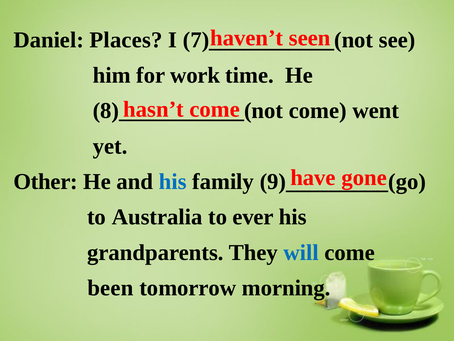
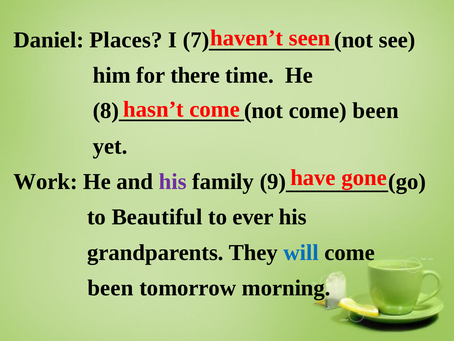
work: work -> there (195, 75)
went: went -> been (376, 111)
Other: Other -> Work (45, 181)
his colour: blue -> purple (173, 181)
Australia: Australia -> Beautiful (157, 217)
